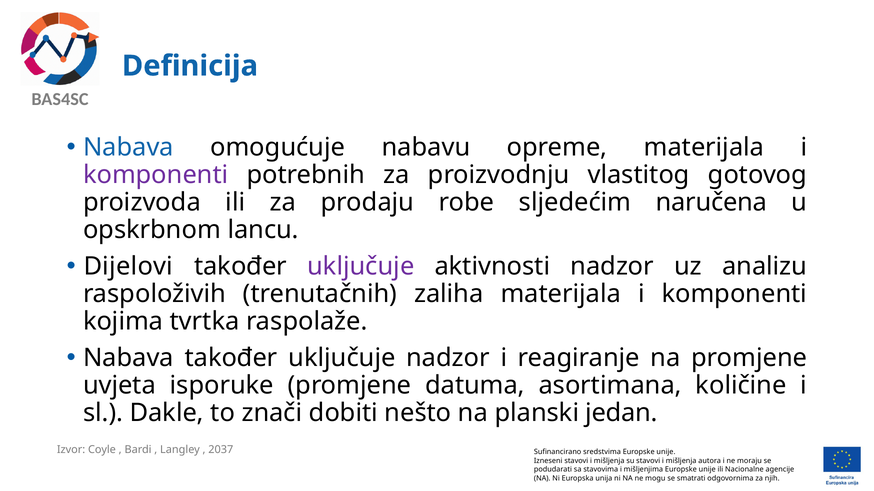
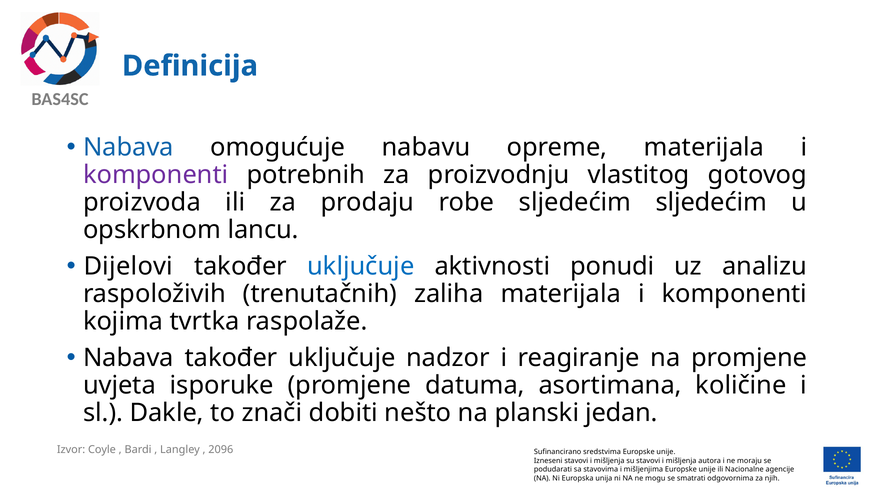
sljedećim naručena: naručena -> sljedećim (711, 203)
uključuje colour: purple -> blue (361, 267)
aktivnosti nadzor: nadzor -> ponudi (612, 267)
2037: 2037 -> 2096 (221, 450)
